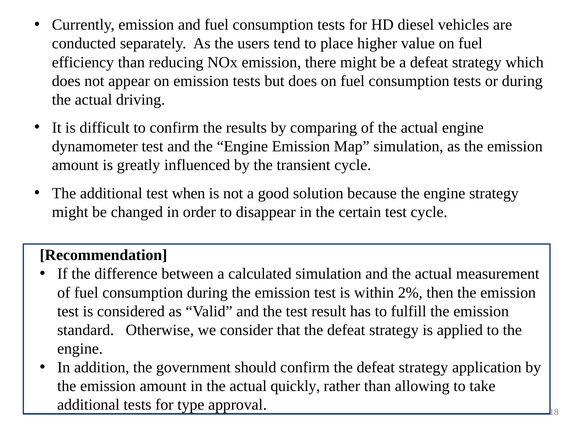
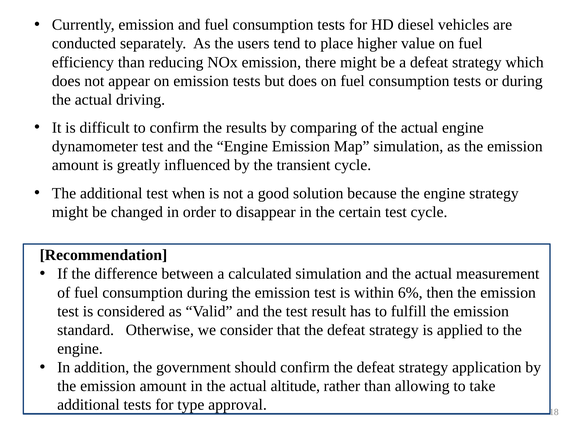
2%: 2% -> 6% (410, 293)
quickly: quickly -> altitude (295, 387)
